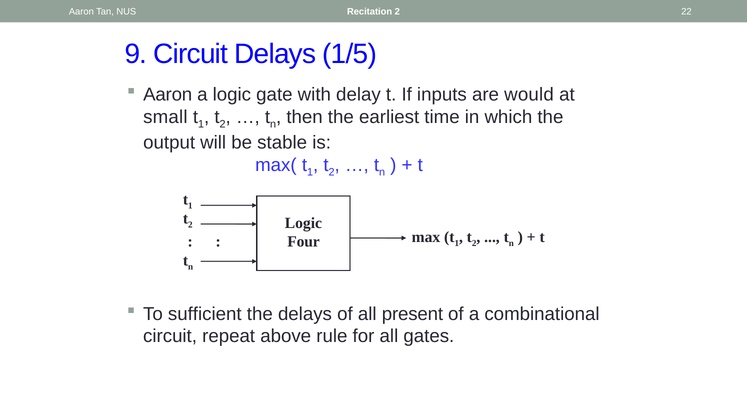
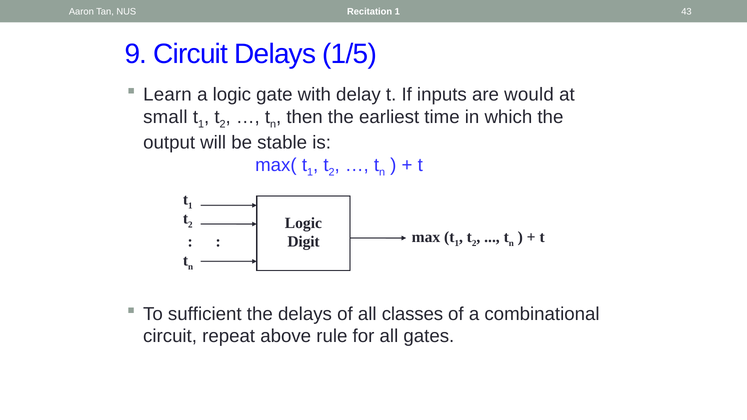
Recitation 2: 2 -> 1 (397, 12)
22: 22 -> 43 (686, 12)
Aaron: Aaron -> Learn (167, 95)
Four: Four -> Digit (304, 242)
present: present -> classes (412, 314)
